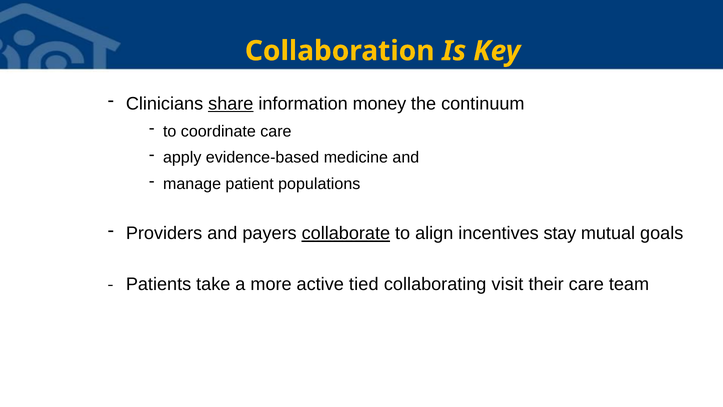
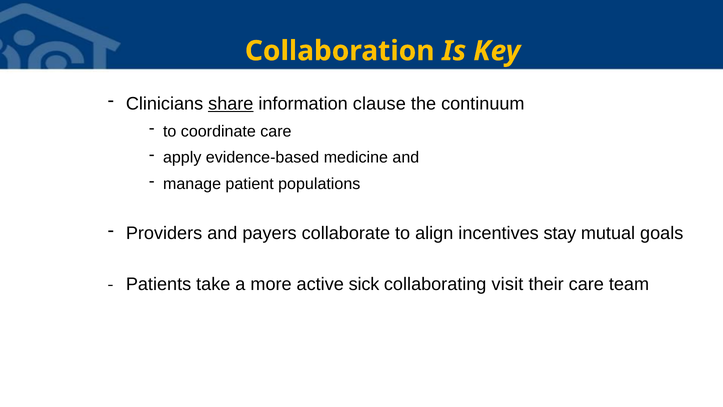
money: money -> clause (379, 104)
collaborate underline: present -> none (346, 233)
tied: tied -> sick (364, 284)
